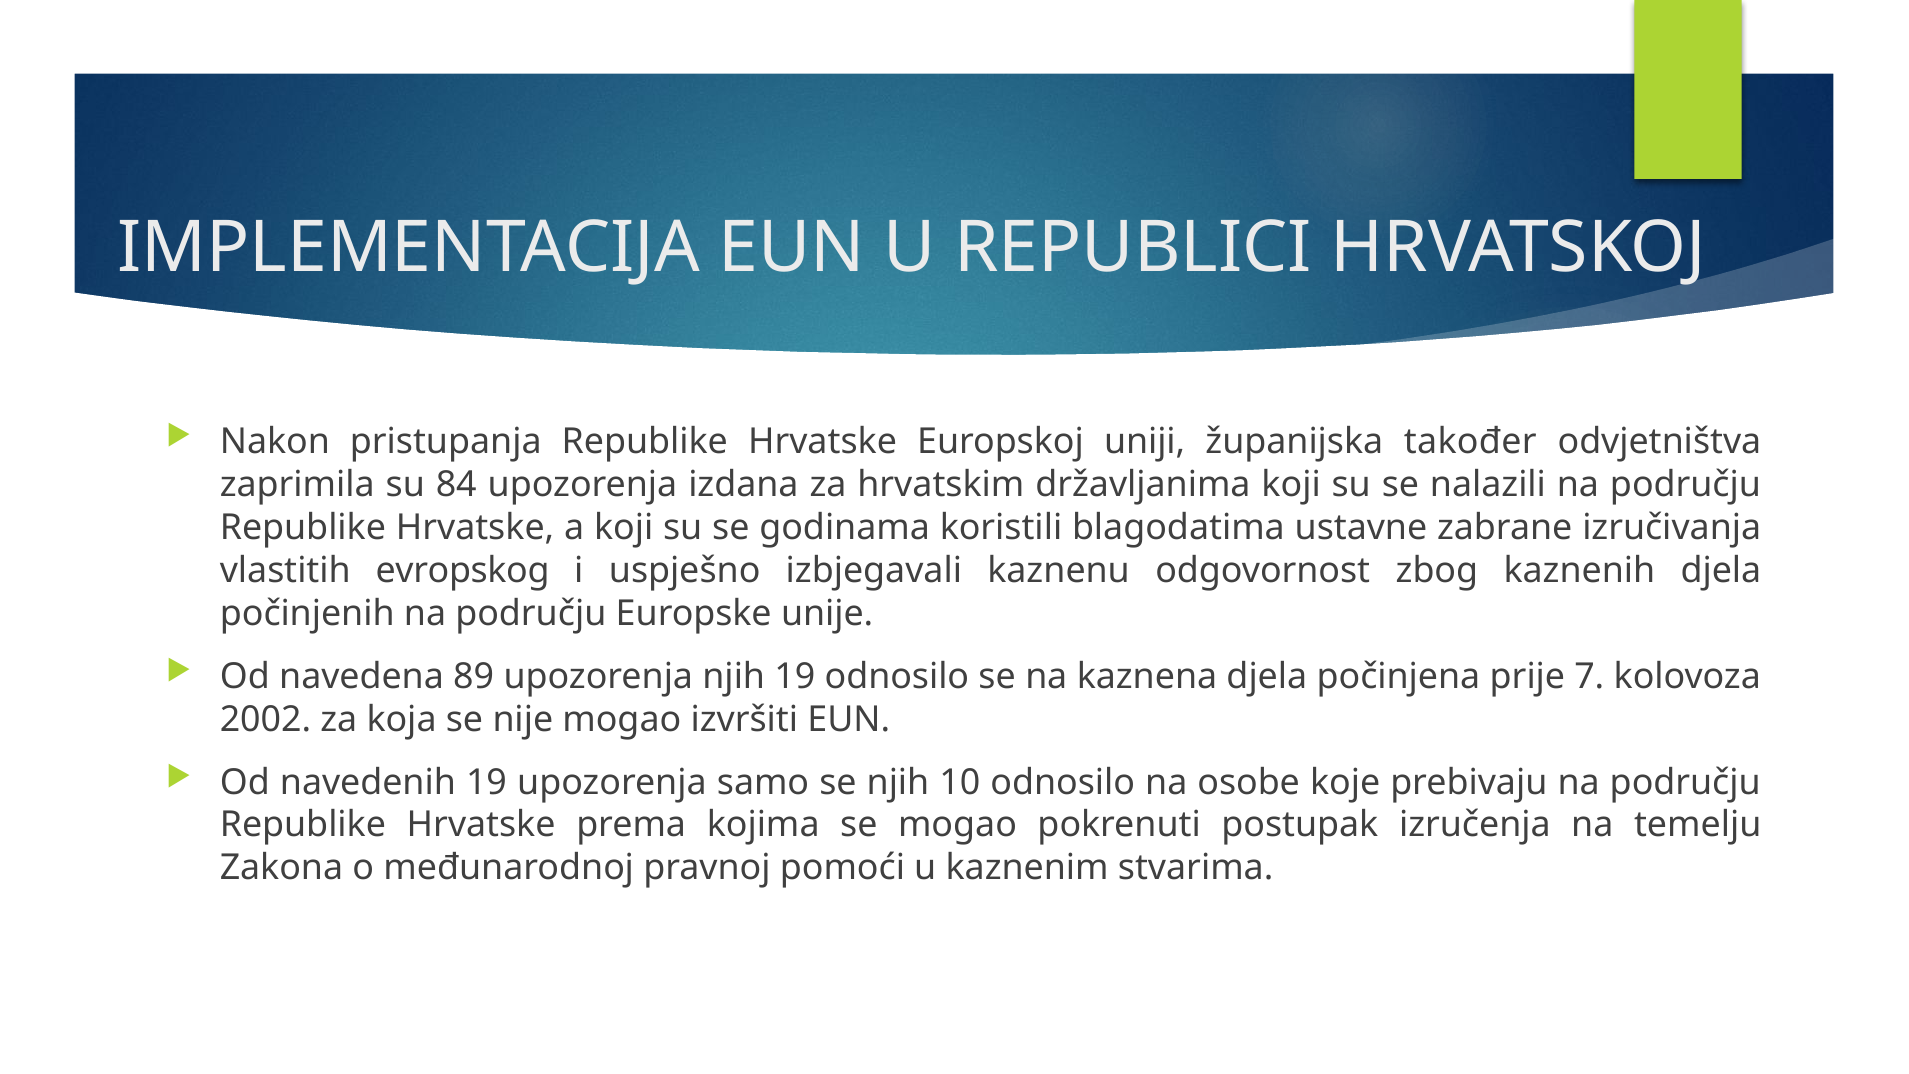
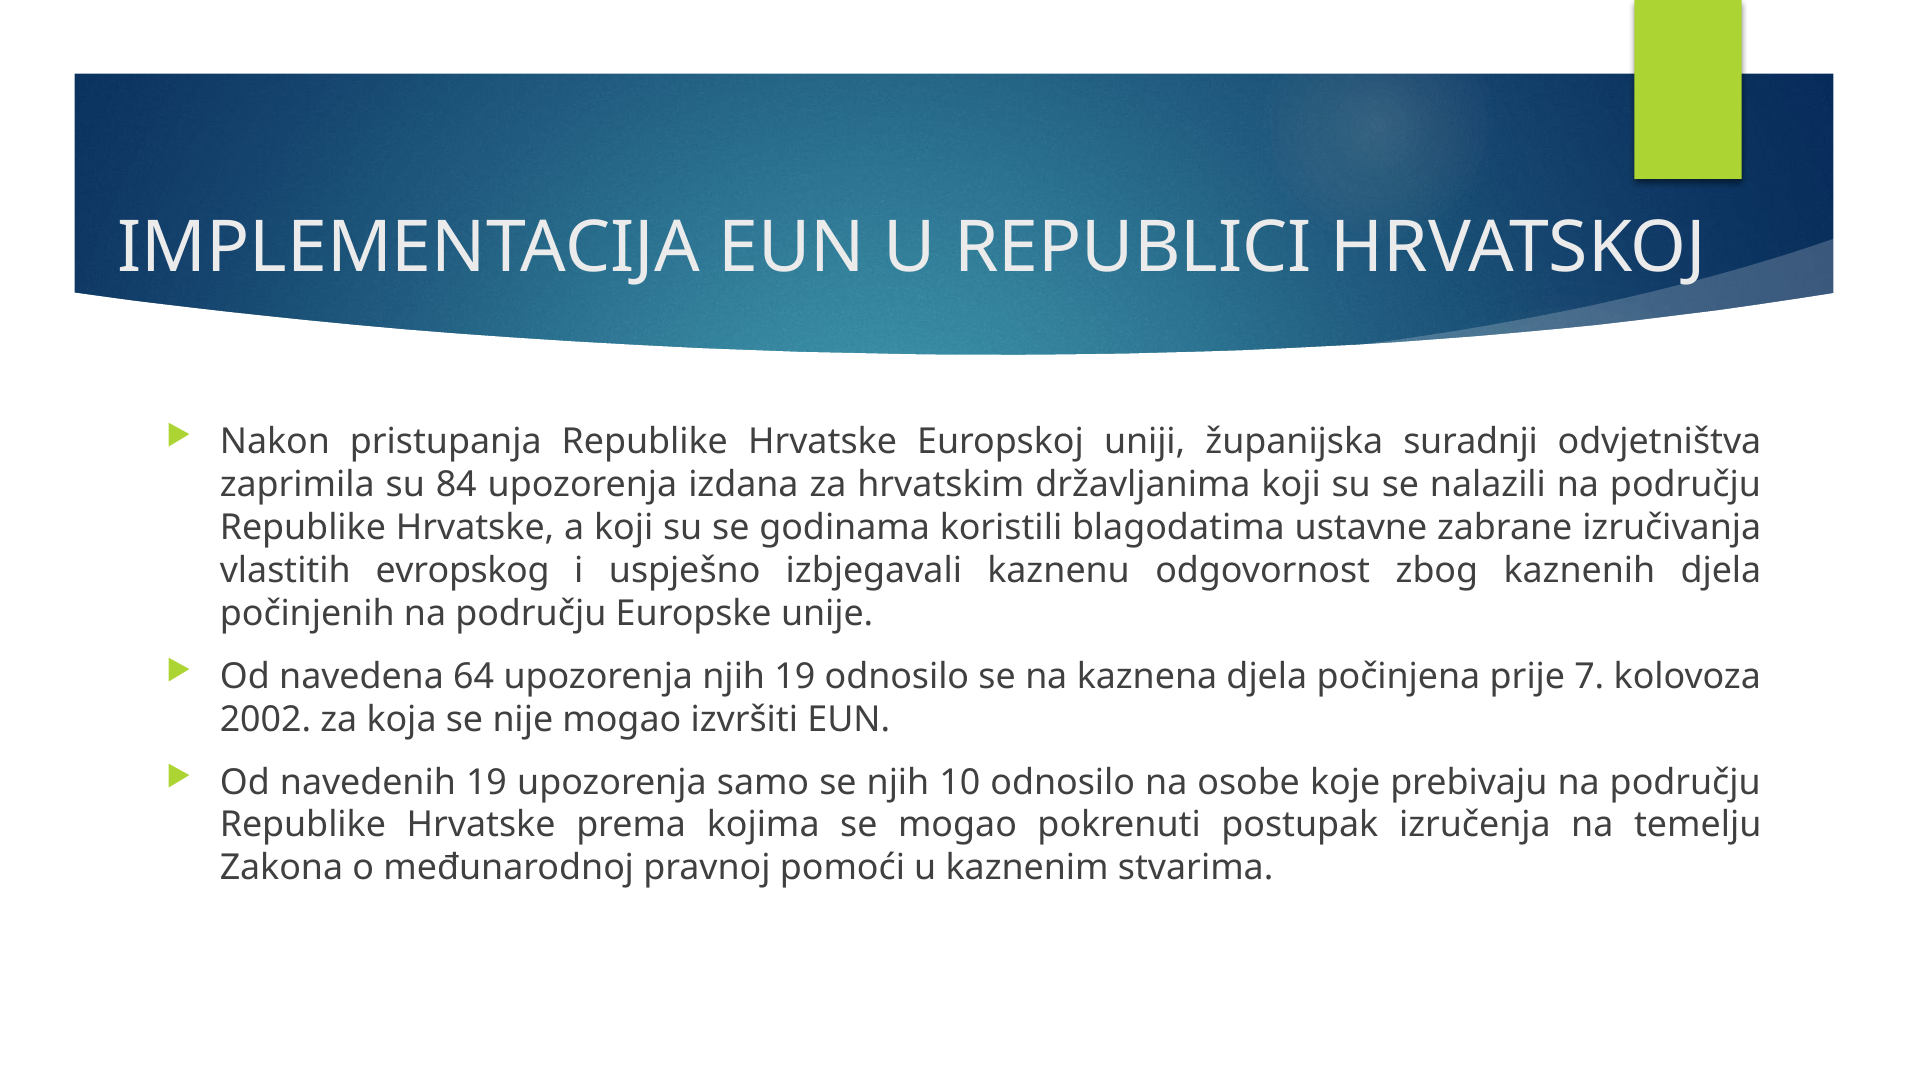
također: također -> suradnji (1471, 442)
89: 89 -> 64 (474, 676)
